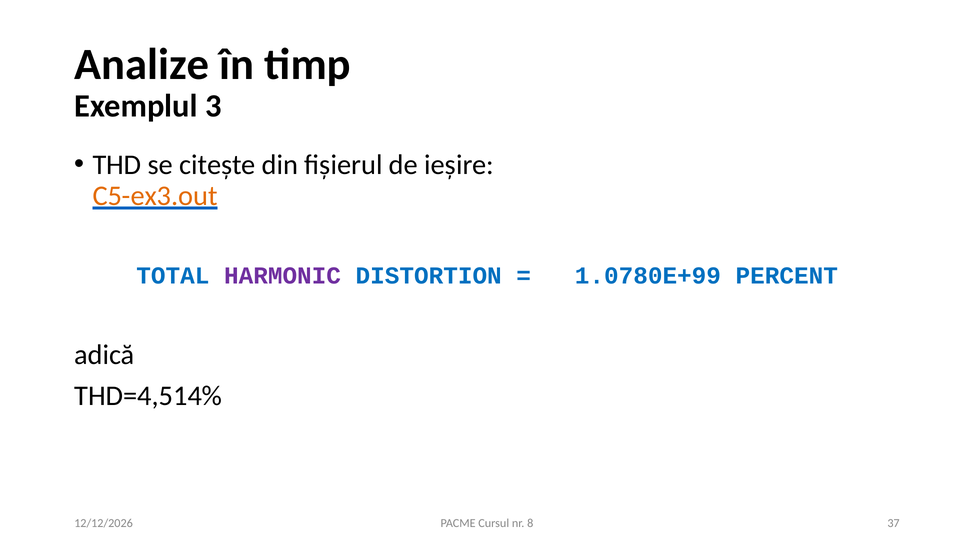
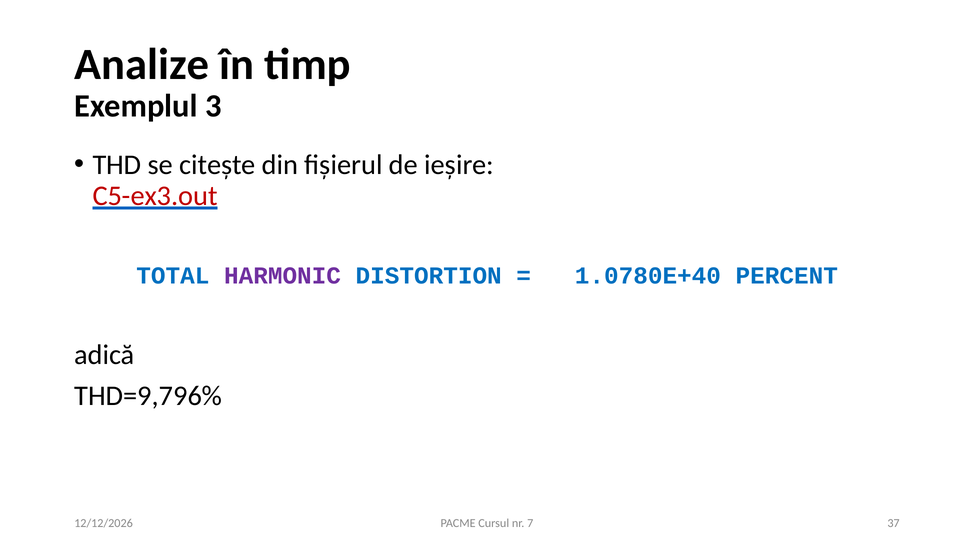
C5-ex3.out colour: orange -> red (155, 196)
1.0780E+99: 1.0780E+99 -> 1.0780E+40 (648, 275)
THD=4,514%: THD=4,514% -> THD=9,796% (148, 396)
8: 8 -> 7 (530, 523)
